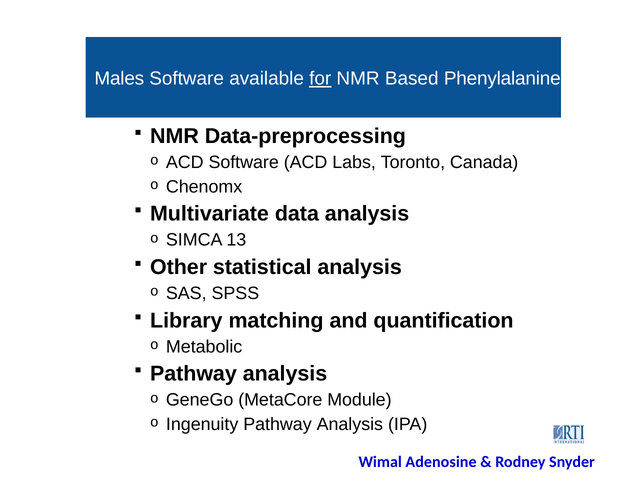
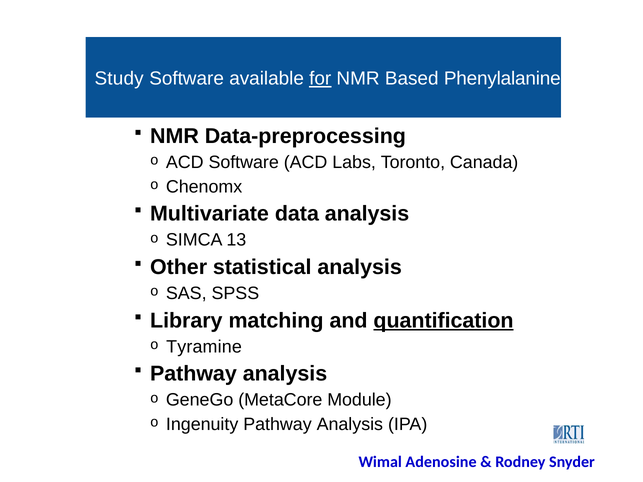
Males: Males -> Study (119, 79)
quantification underline: none -> present (443, 321)
Metabolic: Metabolic -> Tyramine (204, 347)
